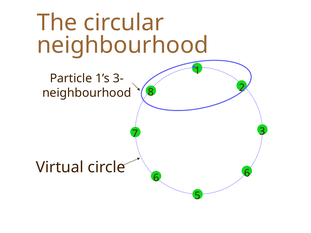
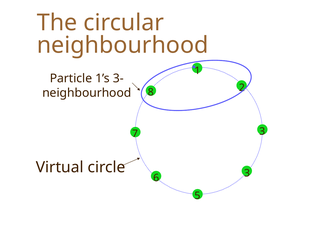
6 6: 6 -> 3 (247, 173)
